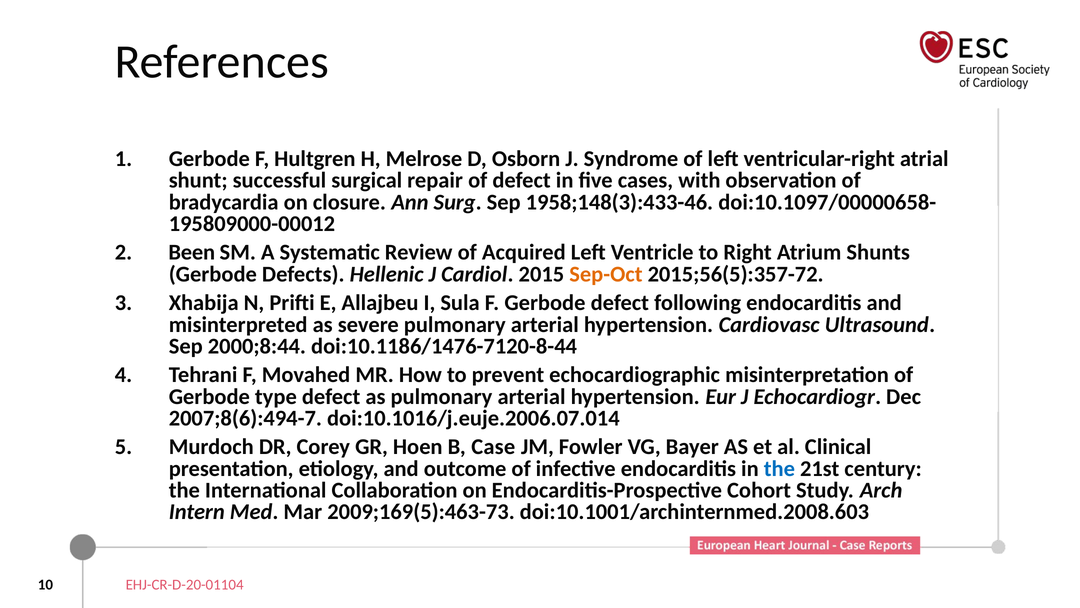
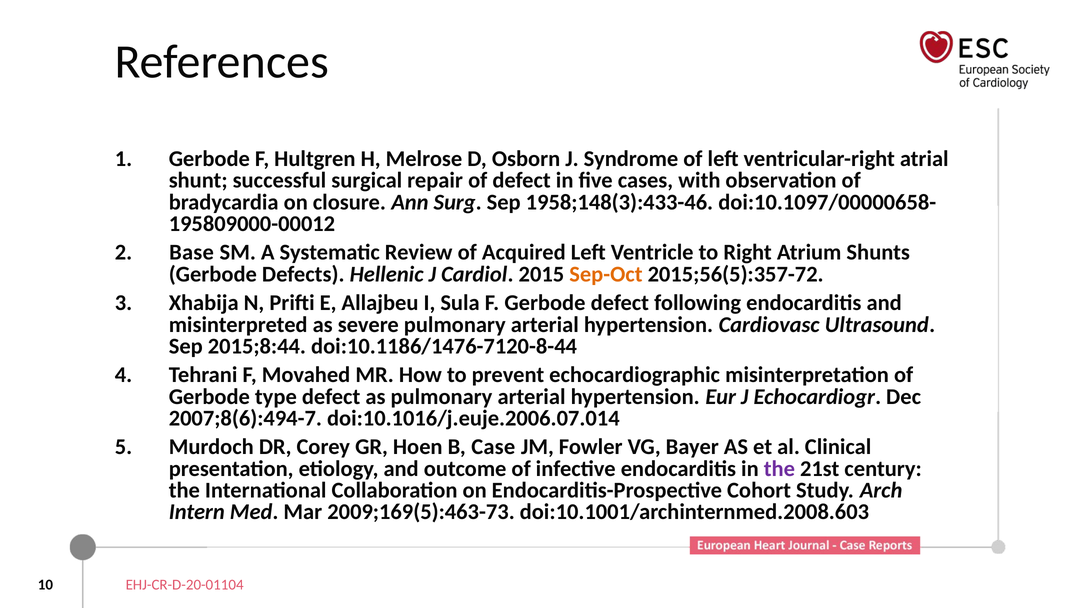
Been: Been -> Base (192, 252)
2000;8:44: 2000;8:44 -> 2015;8:44 (257, 346)
the colour: blue -> purple (779, 468)
